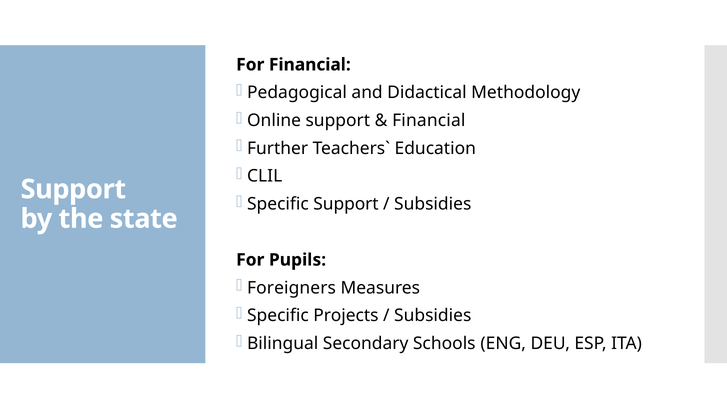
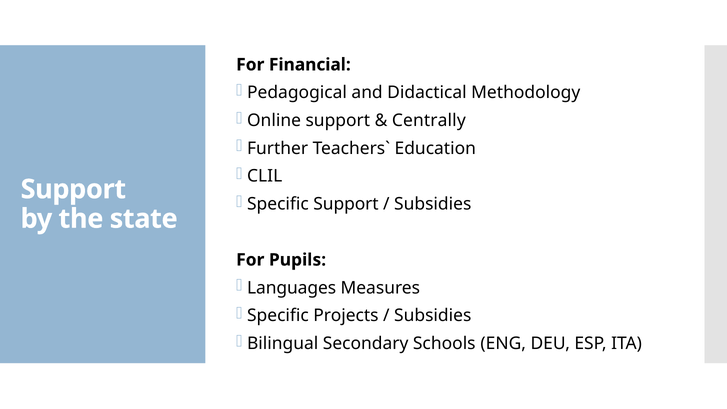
Financial: Financial -> Centrally (429, 120)
Foreigners: Foreigners -> Languages (292, 288)
